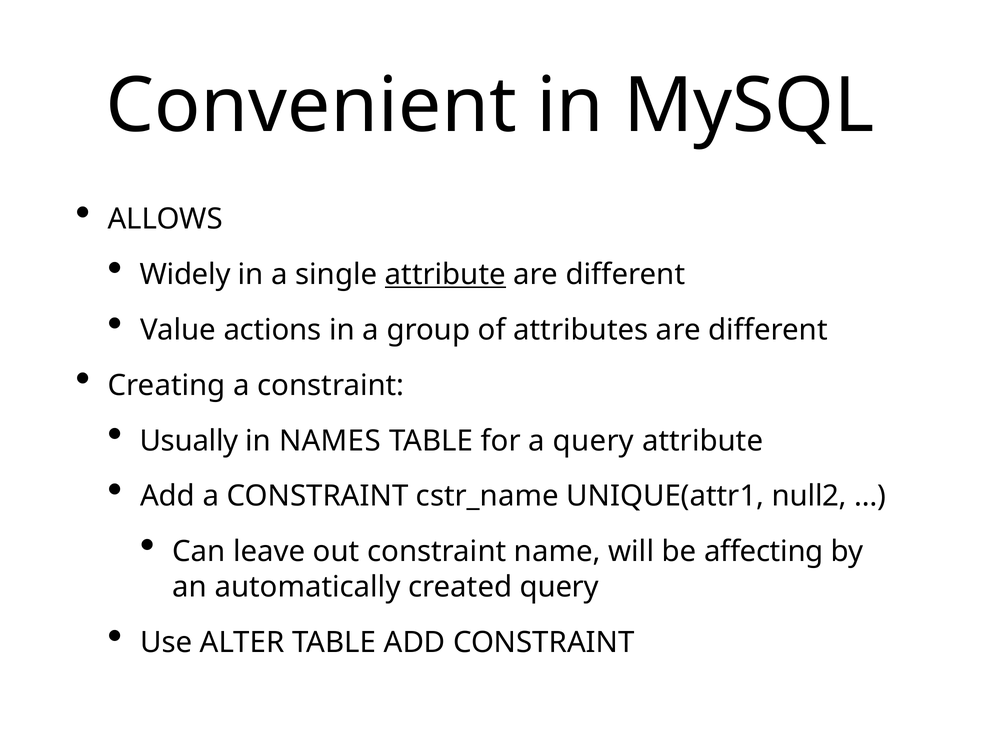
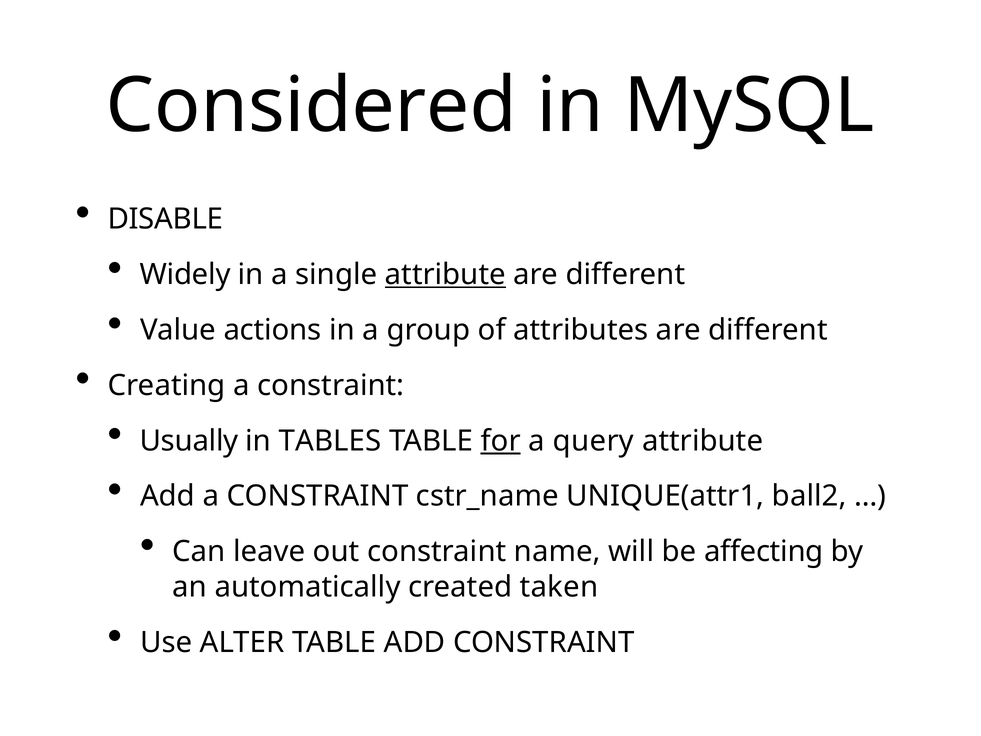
Convenient: Convenient -> Considered (311, 106)
ALLOWS: ALLOWS -> DISABLE (165, 219)
NAMES: NAMES -> TABLES (330, 441)
for underline: none -> present (501, 441)
null2: null2 -> ball2 (809, 496)
created query: query -> taken (559, 587)
